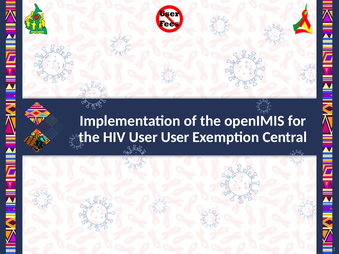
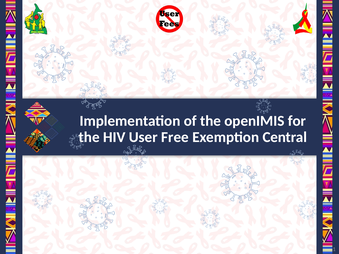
User User: User -> Free (175, 137)
